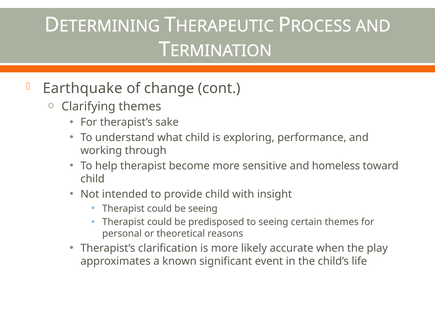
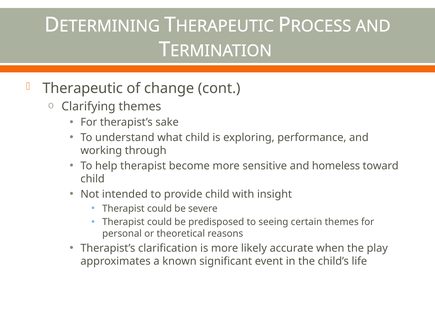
Earthquake: Earthquake -> Therapeutic (83, 88)
be seeing: seeing -> severe (203, 208)
